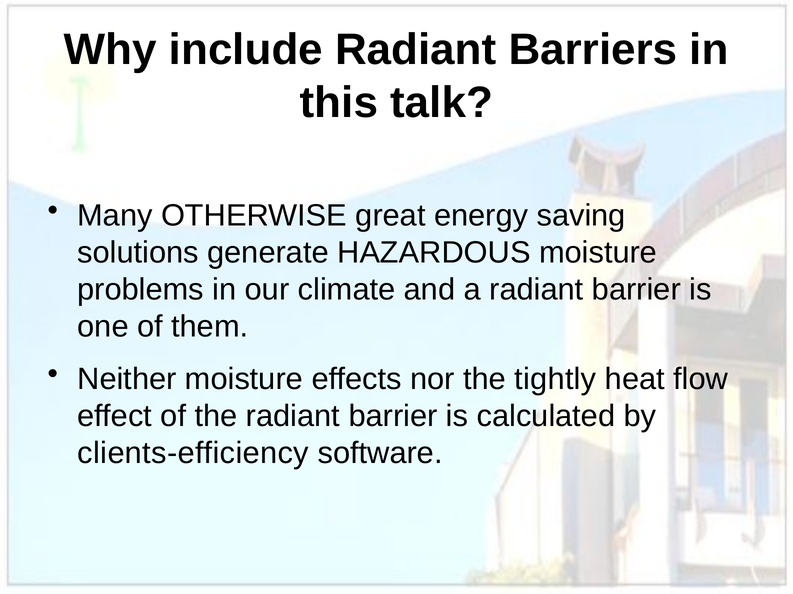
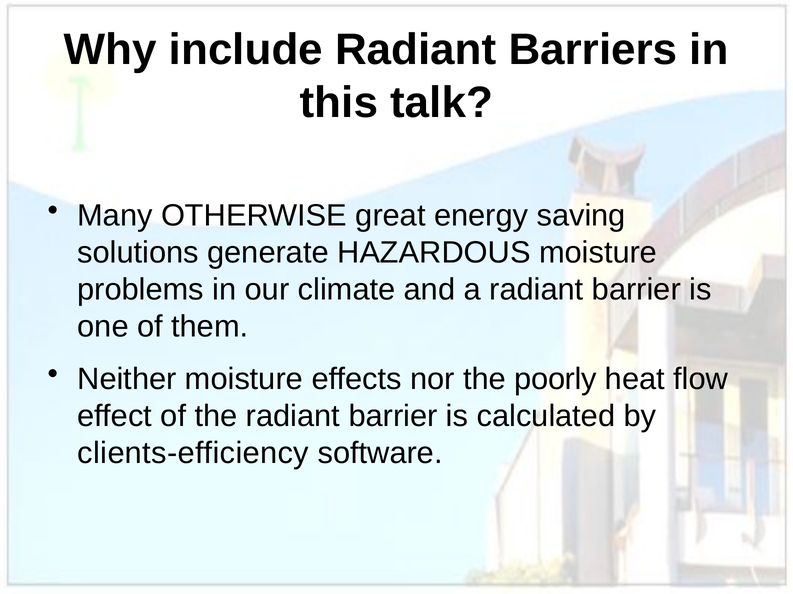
tightly: tightly -> poorly (556, 379)
